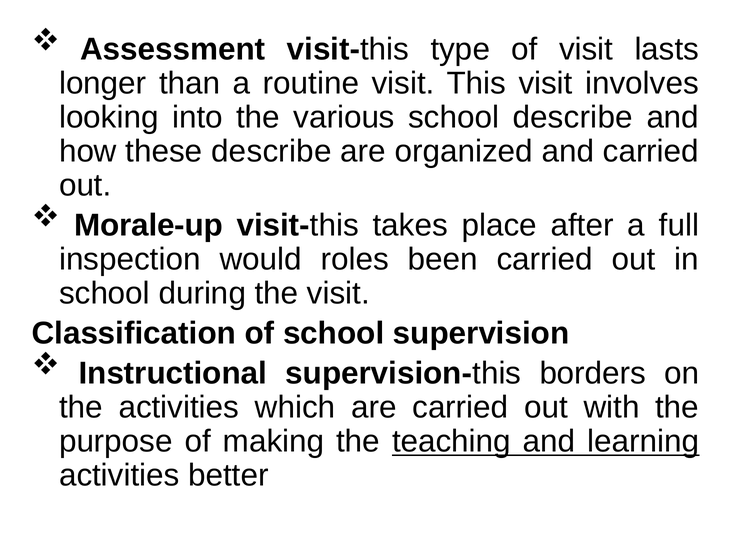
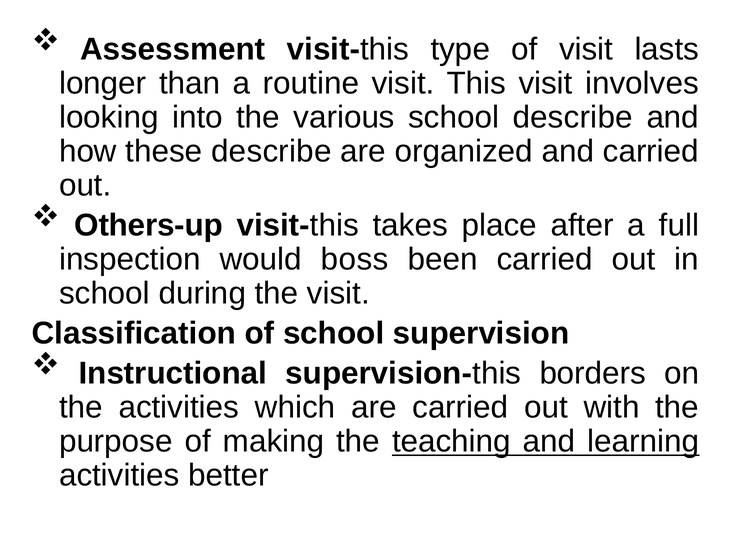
Morale-up: Morale-up -> Others-up (149, 225)
roles: roles -> boss (355, 259)
